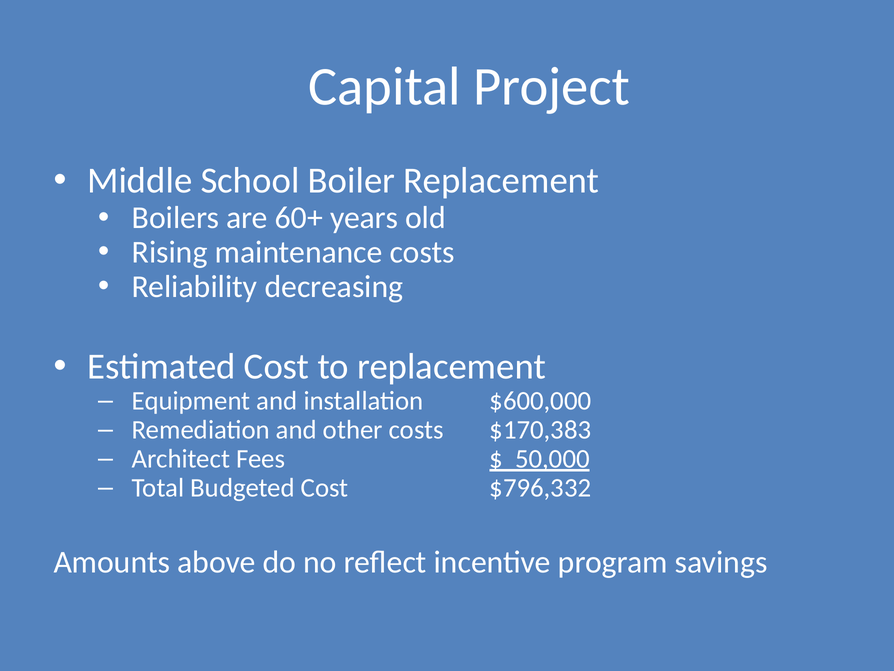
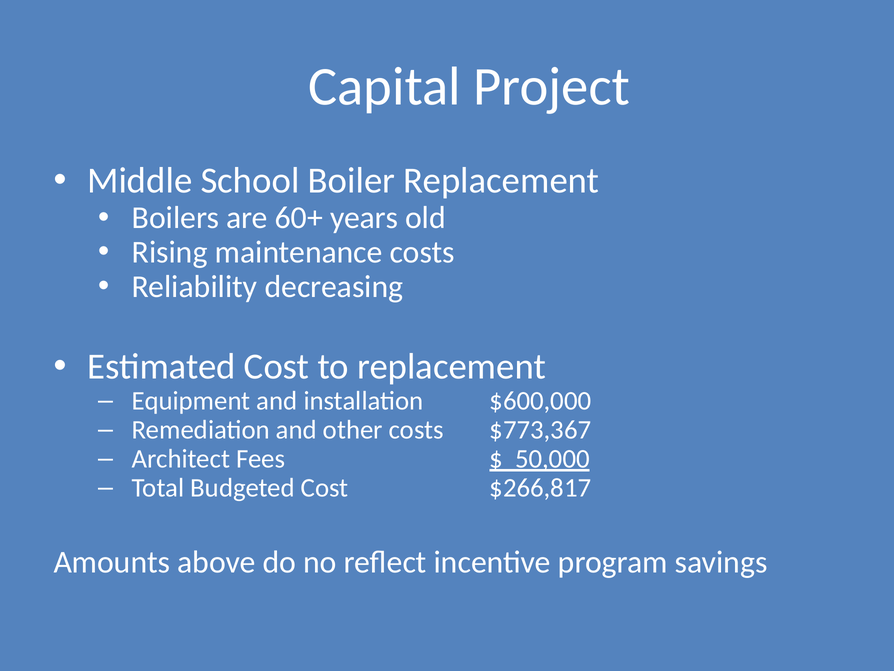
$170,383: $170,383 -> $773,367 (540, 430)
$796,332: $796,332 -> $266,817 (540, 487)
